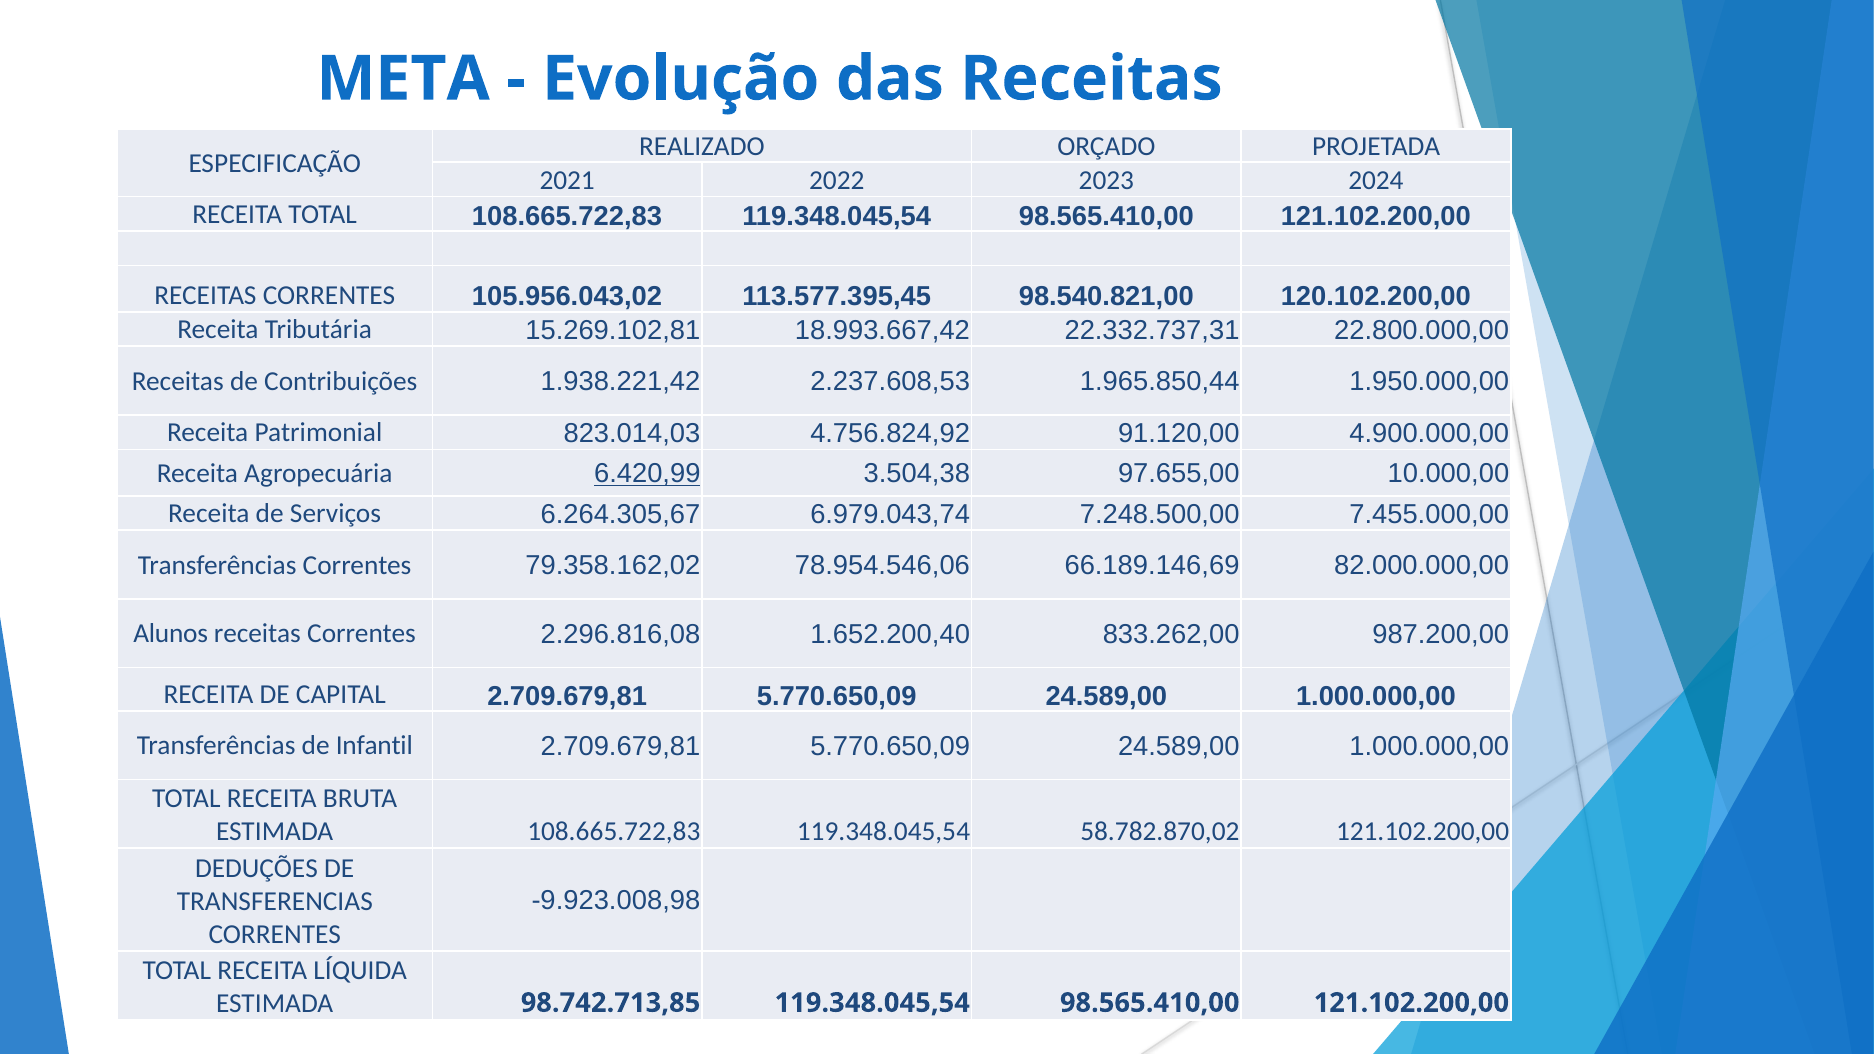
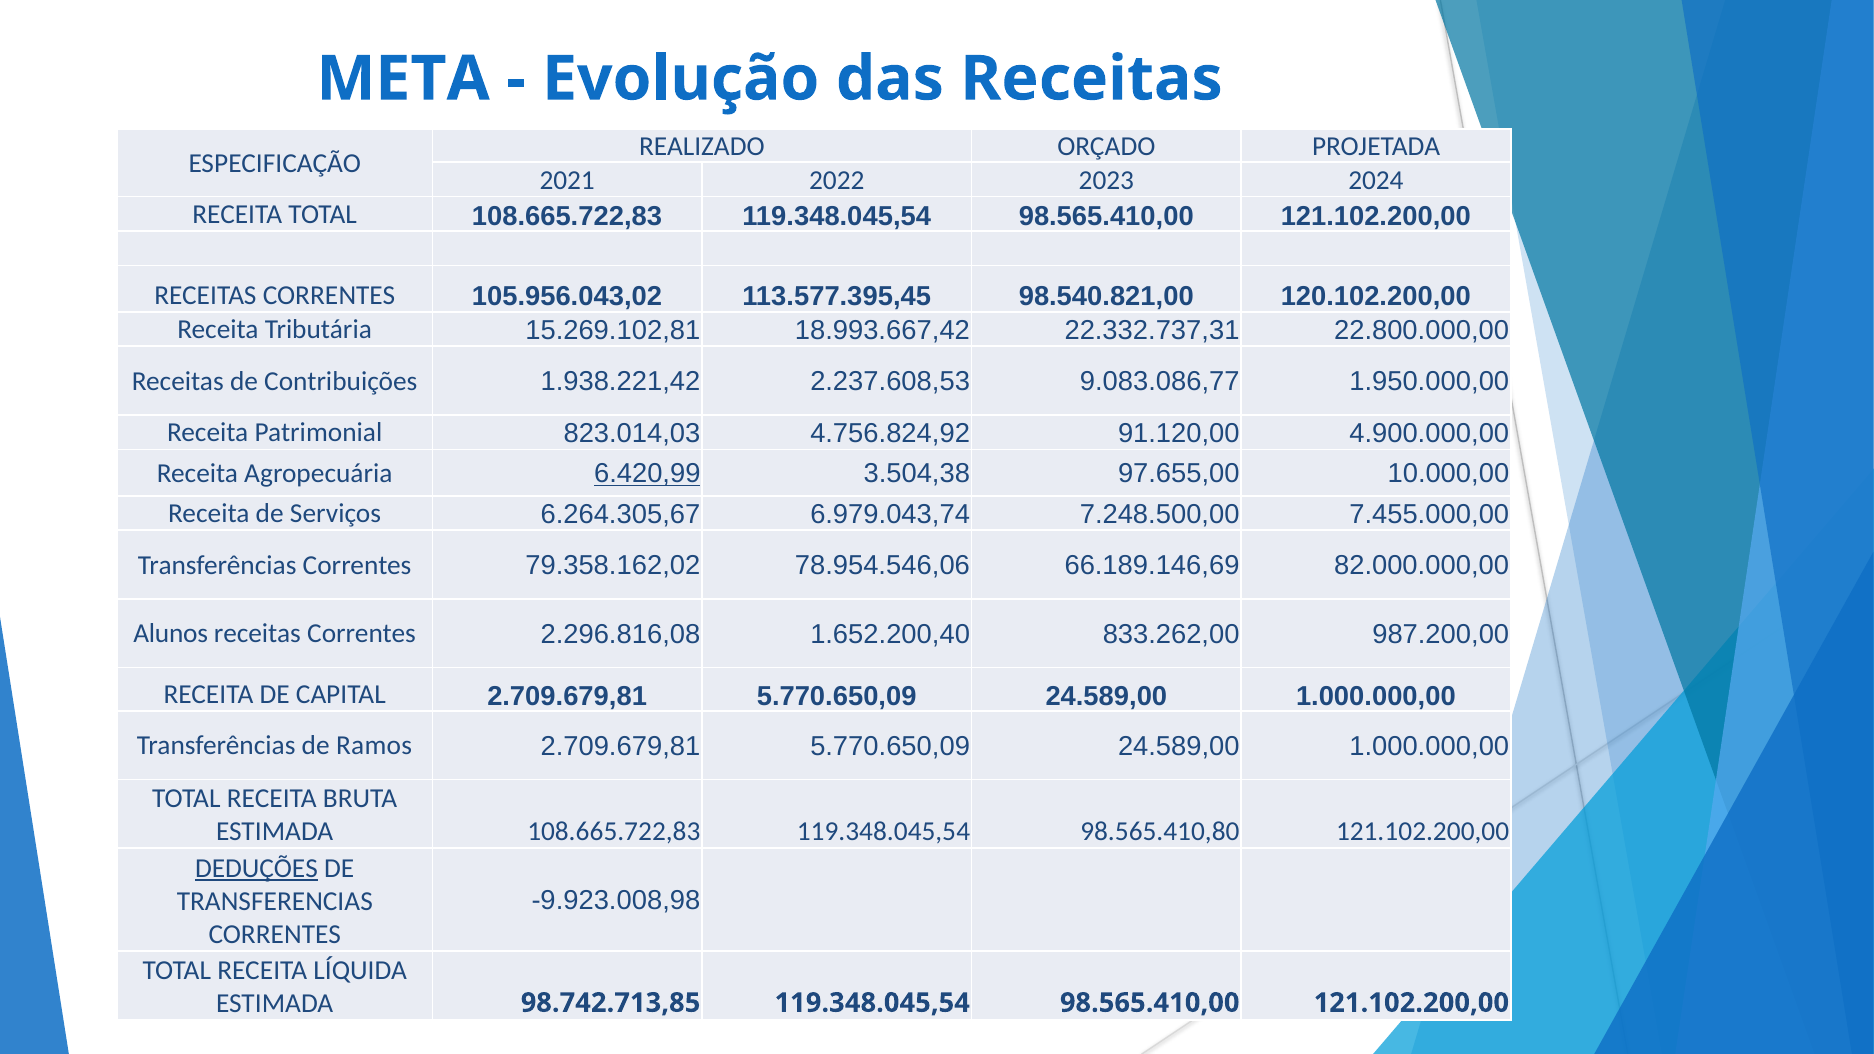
1.965.850,44: 1.965.850,44 -> 9.083.086,77 (1160, 382)
Infantil: Infantil -> Ramos (374, 746)
58.782.870,02: 58.782.870,02 -> 98.565.410,80 (1160, 832)
DEDUÇÕES underline: none -> present (256, 868)
